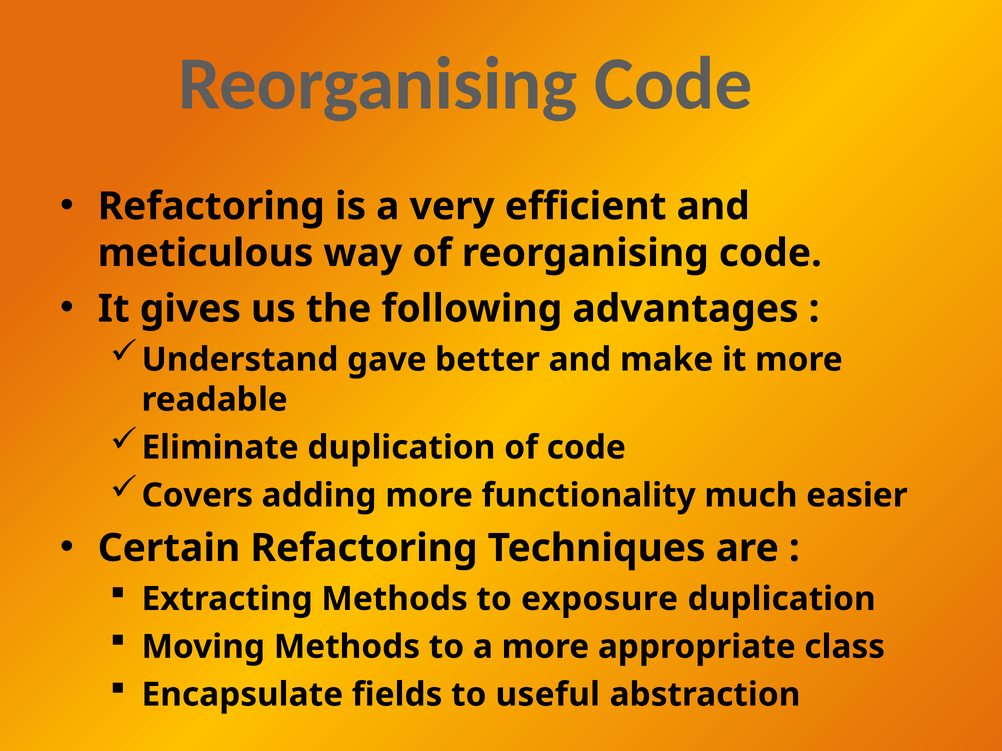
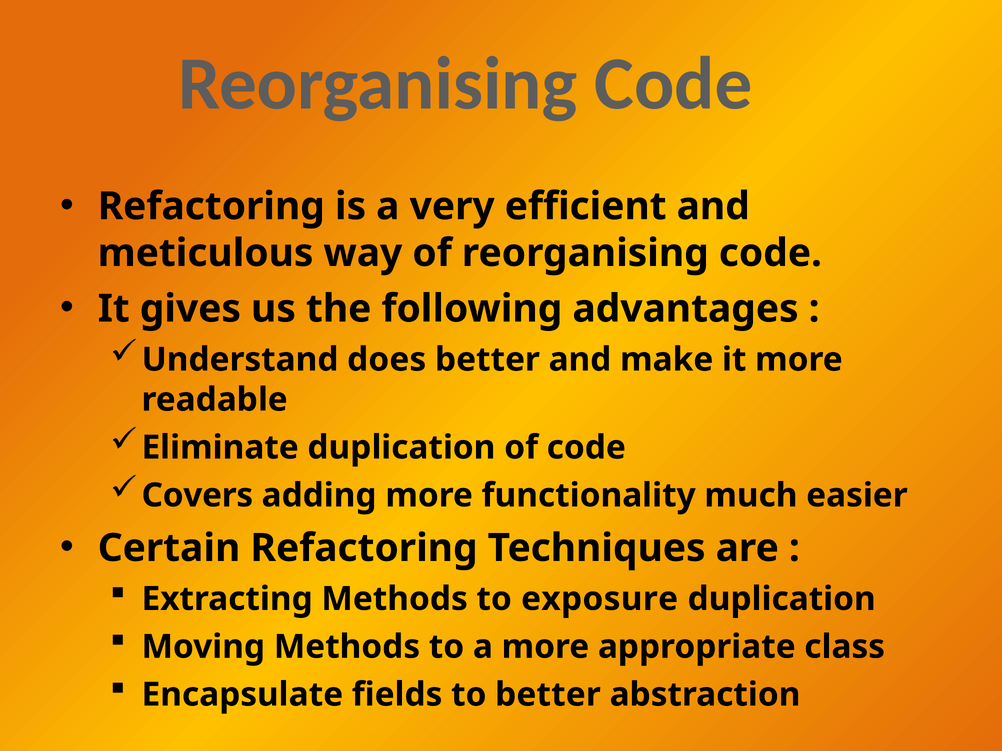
gave: gave -> does (387, 360)
to useful: useful -> better (548, 695)
